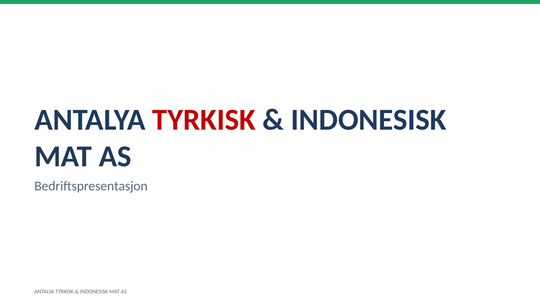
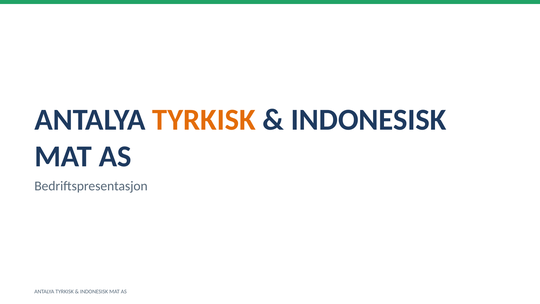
TYRKISK colour: red -> orange (204, 120)
